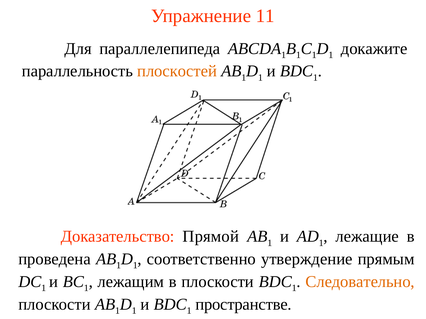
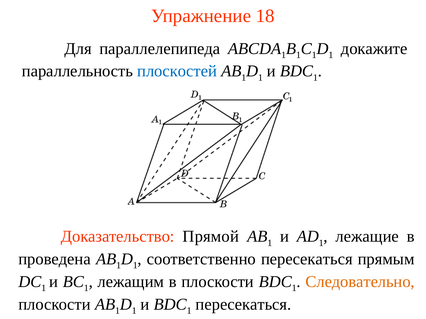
11: 11 -> 18 (265, 16)
плоскостей colour: orange -> blue (177, 71)
соответственно утверждение: утверждение -> пересекаться (307, 259)
пространстве: пространстве -> пересекаться (243, 305)
